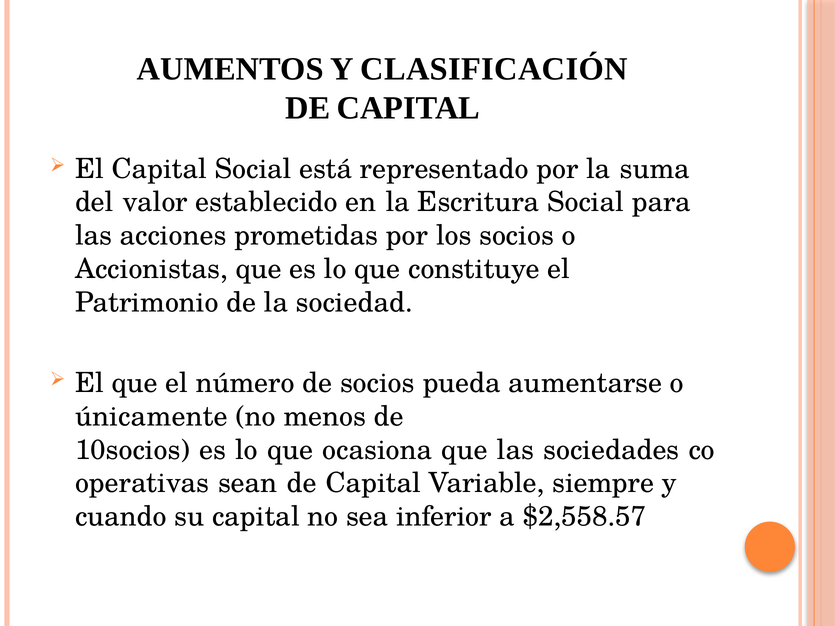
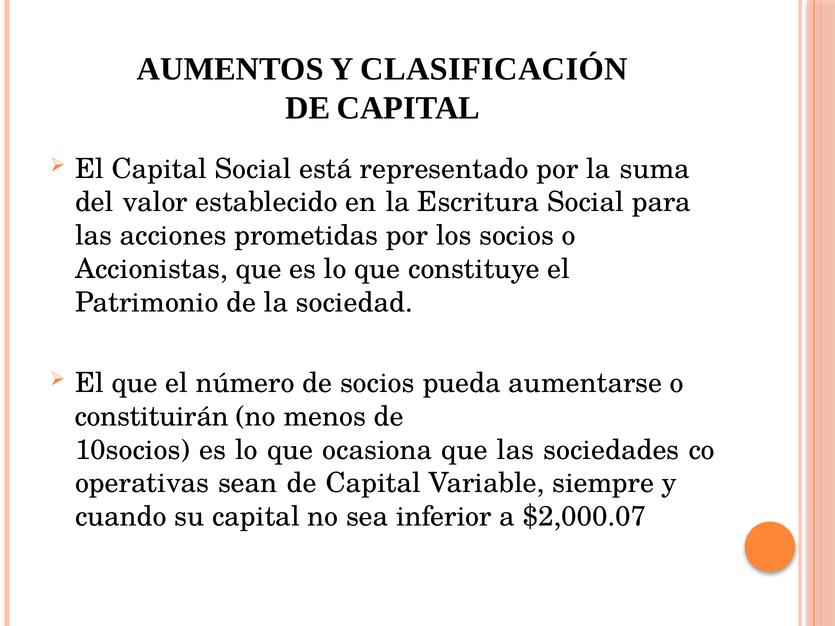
únicamente: únicamente -> constituirán (152, 417)
$2,558.57: $2,558.57 -> $2,000.07 (584, 517)
